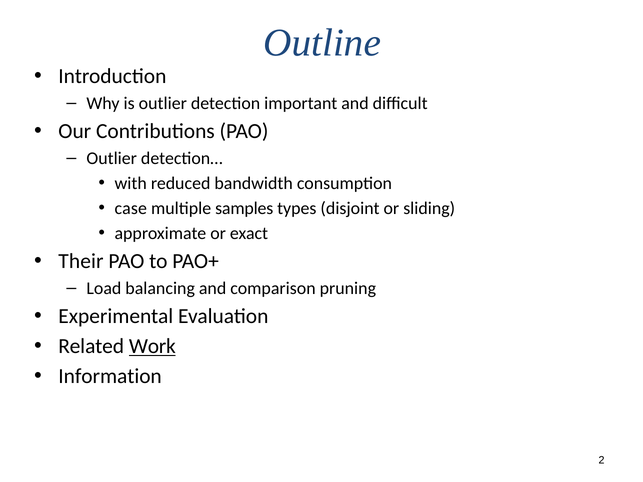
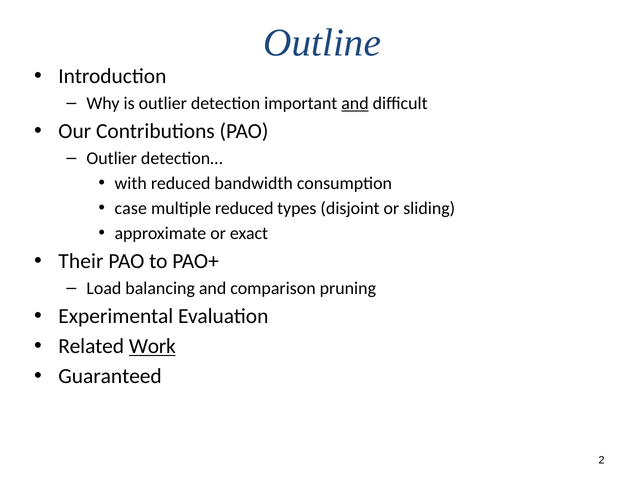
and underline: none -> present (355, 103)
multiple samples: samples -> reduced (244, 208)
Information: Information -> Guaranteed (110, 376)
